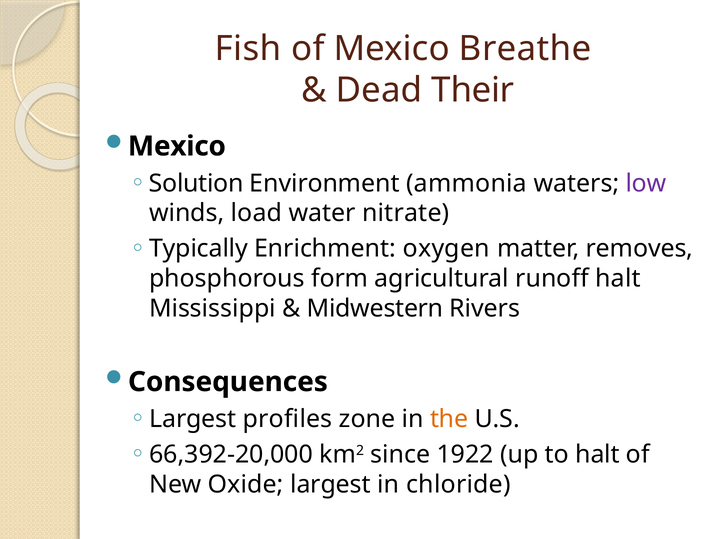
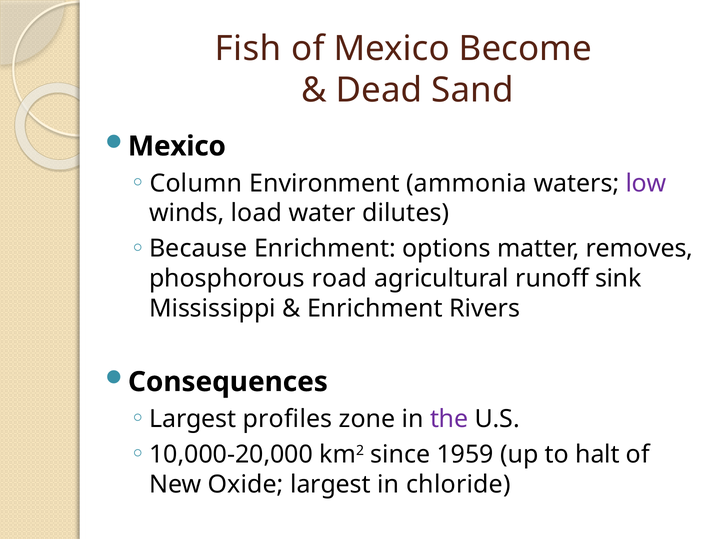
Breathe: Breathe -> Become (525, 49)
Their: Their -> Sand (473, 90)
Solution: Solution -> Column (196, 183)
nitrate: nitrate -> dilutes (406, 213)
Typically: Typically -> Because (198, 249)
oxygen: oxygen -> options (446, 249)
form: form -> road (340, 279)
runoff halt: halt -> sink (618, 279)
Midwestern: Midwestern -> Enrichment (375, 309)
the colour: orange -> purple (449, 419)
66,392-20,000: 66,392-20,000 -> 10,000-20,000 (231, 455)
1922: 1922 -> 1959 (465, 455)
